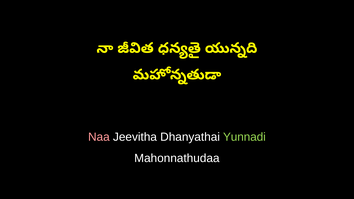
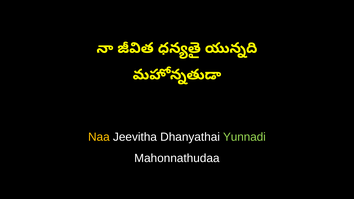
Naa colour: pink -> yellow (99, 137)
